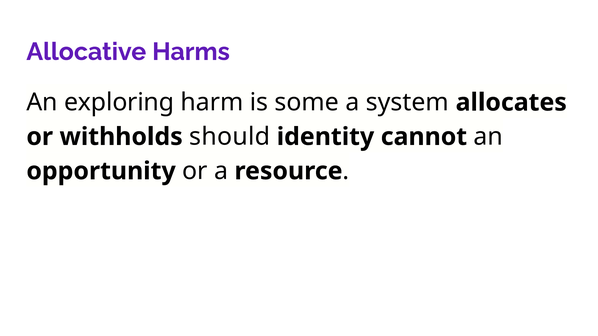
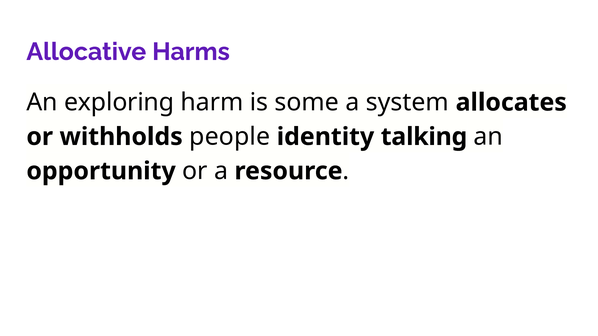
should: should -> people (230, 137)
cannot: cannot -> talking (424, 137)
